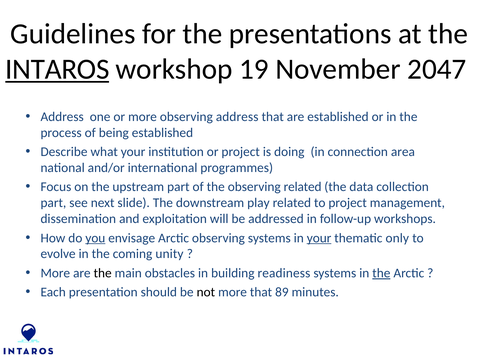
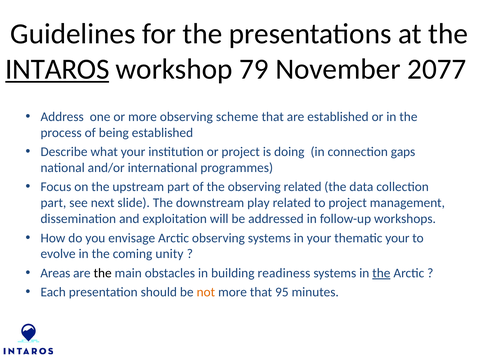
19: 19 -> 79 (254, 69)
2047: 2047 -> 2077 (437, 69)
observing address: address -> scheme (237, 117)
area: area -> gaps (403, 152)
you underline: present -> none (95, 238)
your underline: present -> none (319, 238)
thematic only: only -> your (397, 238)
More: More -> Areas (55, 273)
not colour: black -> orange (206, 292)
89: 89 -> 95 (282, 292)
